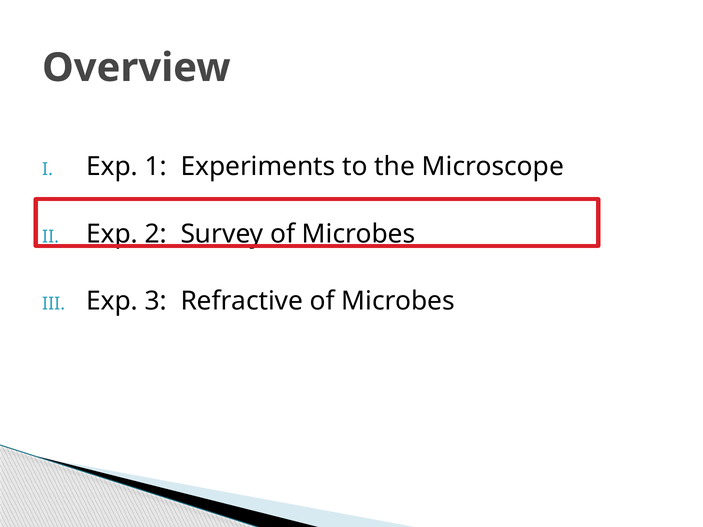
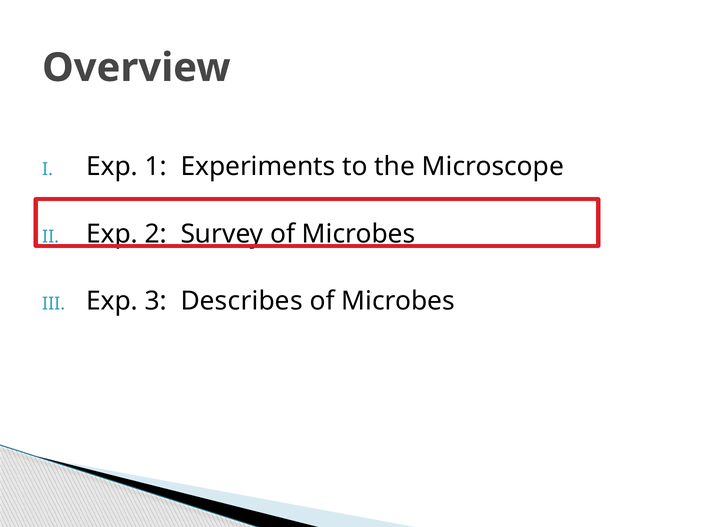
Refractive: Refractive -> Describes (242, 301)
